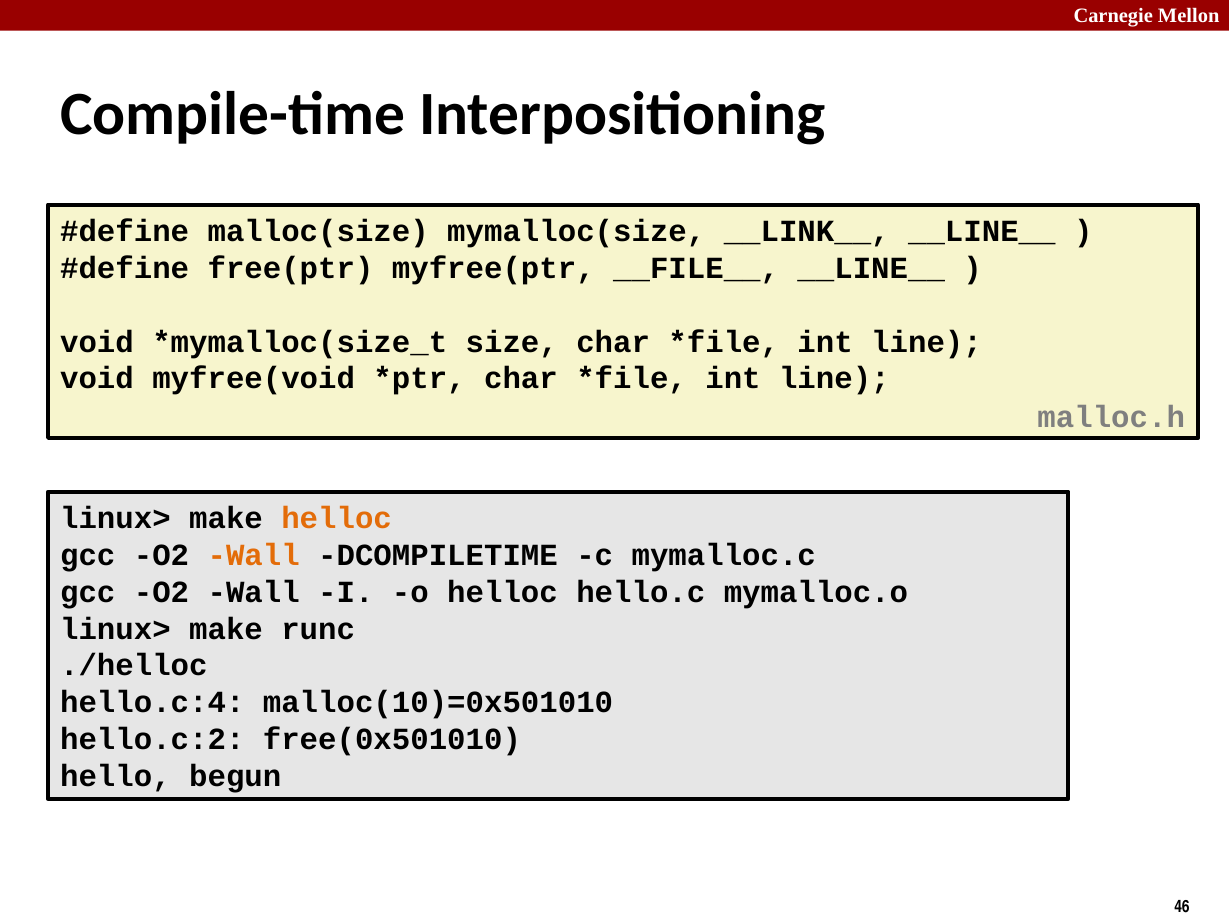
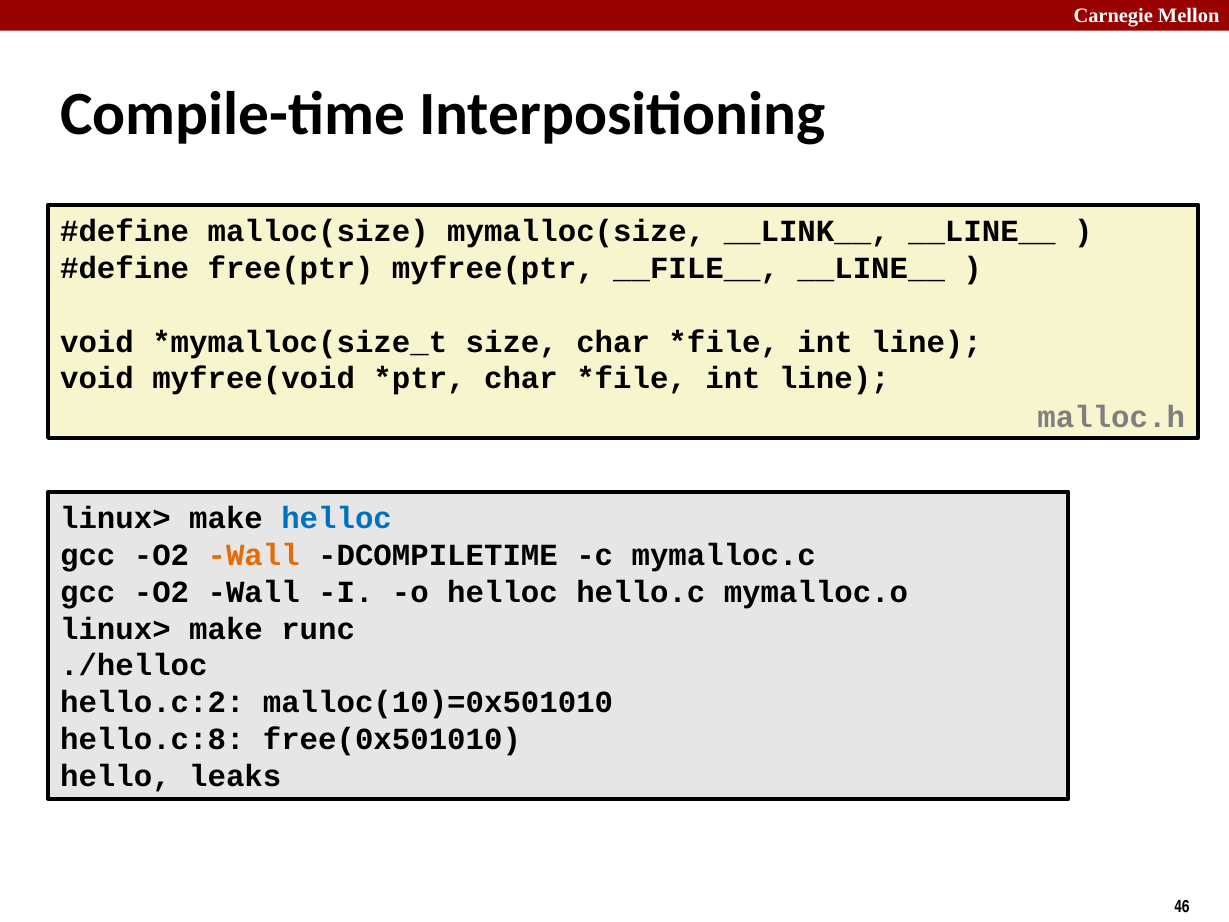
helloc colour: orange -> blue (337, 518)
hello.c:4: hello.c:4 -> hello.c:2 (152, 703)
hello.c:2: hello.c:2 -> hello.c:8 (152, 739)
begun: begun -> leaks (235, 776)
